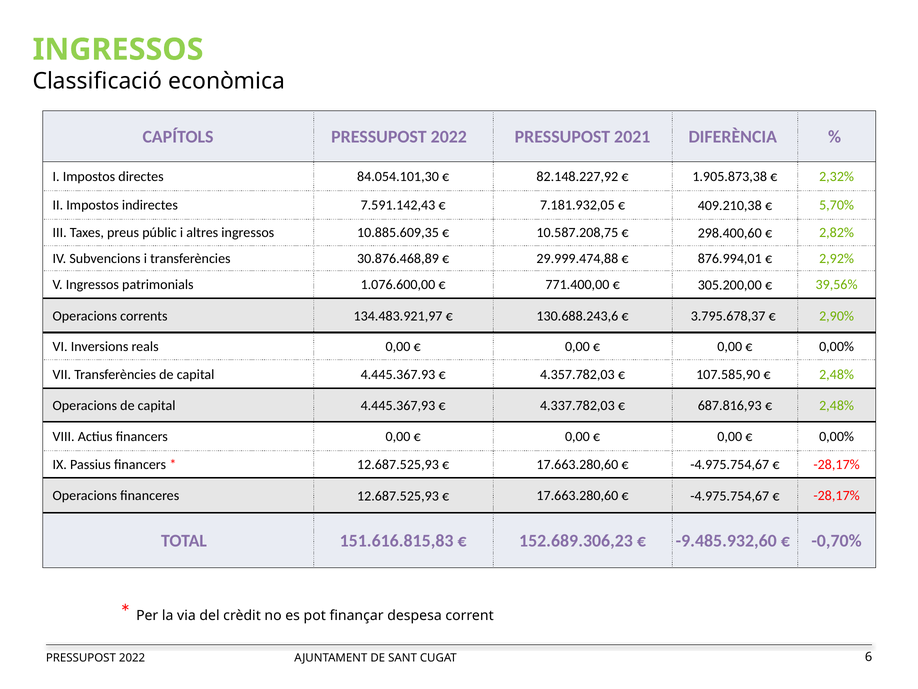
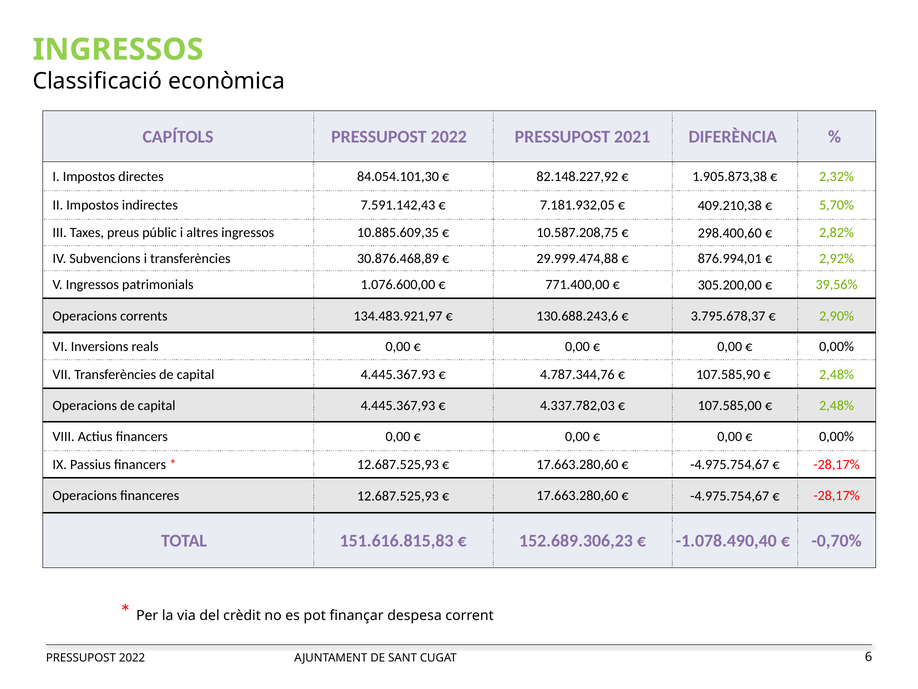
4.357.782,03: 4.357.782,03 -> 4.787.344,76 (577, 374)
687.816,93: 687.816,93 -> 107.585,00 (730, 406)
-9.485.932,60: -9.485.932,60 -> -1.078.490,40 (726, 541)
